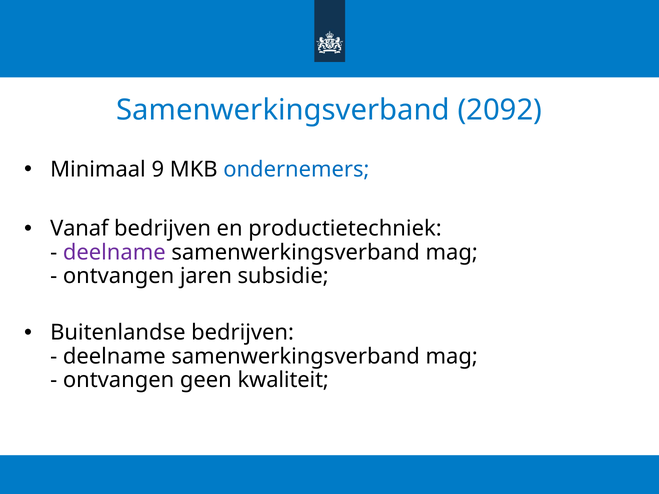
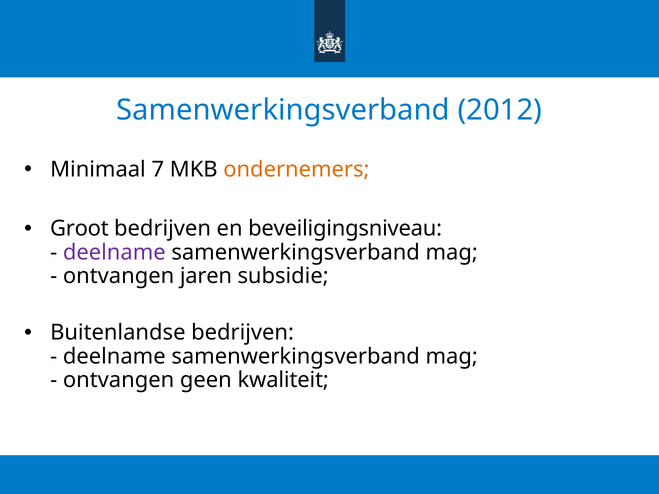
2092: 2092 -> 2012 (500, 110)
9: 9 -> 7 (158, 170)
ondernemers colour: blue -> orange (296, 170)
Vanaf: Vanaf -> Groot (79, 229)
productietechniek: productietechniek -> beveiligingsniveau (345, 229)
